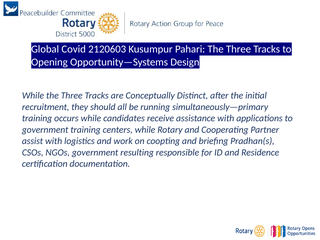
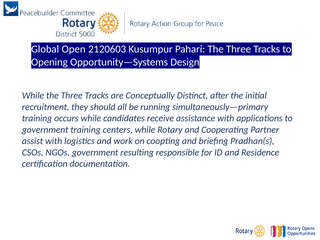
Covid: Covid -> Open (74, 49)
